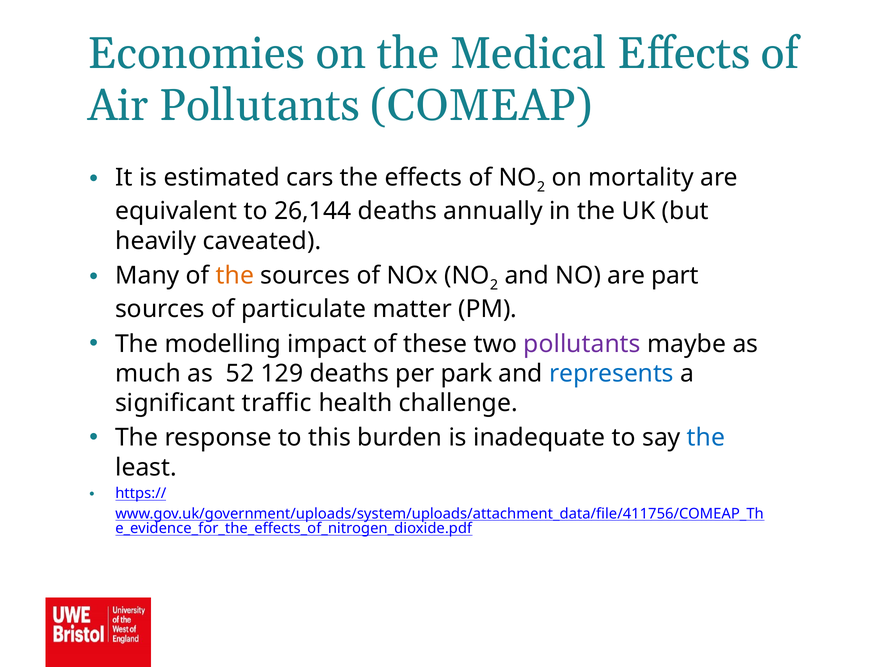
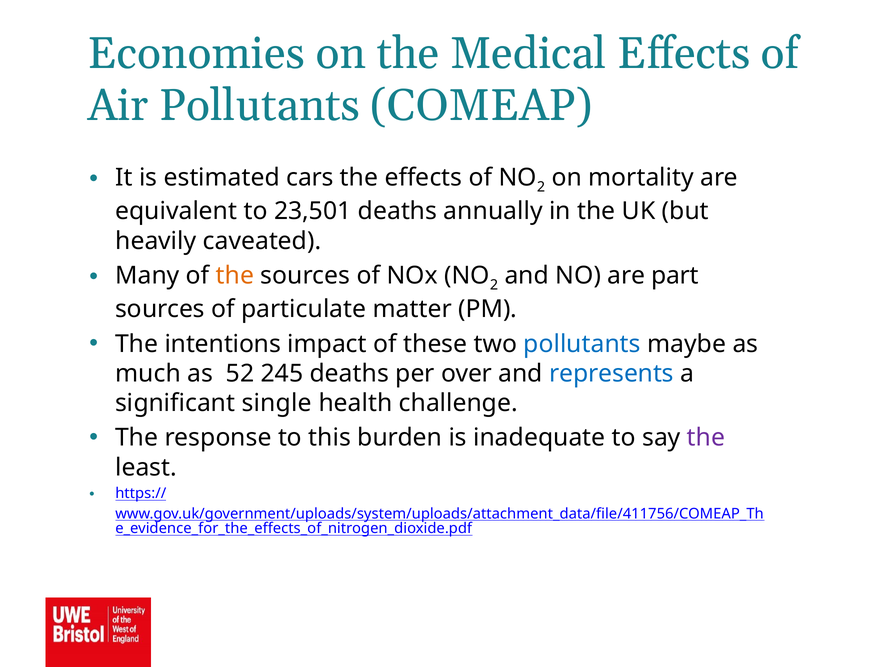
26,144: 26,144 -> 23,501 (313, 211)
modelling: modelling -> intentions (223, 344)
pollutants colour: purple -> blue (582, 344)
129: 129 -> 245 (282, 374)
park: park -> over (467, 374)
traffic: traffic -> single (277, 404)
the colour: blue -> purple (706, 438)
